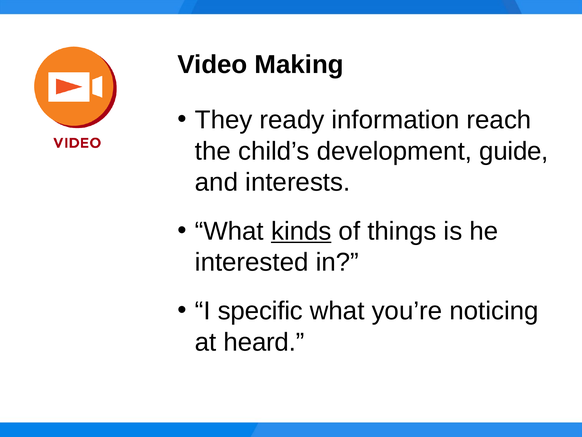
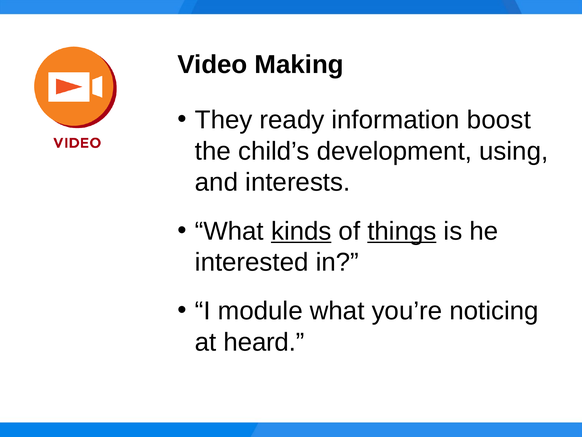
reach: reach -> boost (499, 120)
guide: guide -> using (514, 151)
things underline: none -> present (402, 231)
specific: specific -> module (260, 311)
